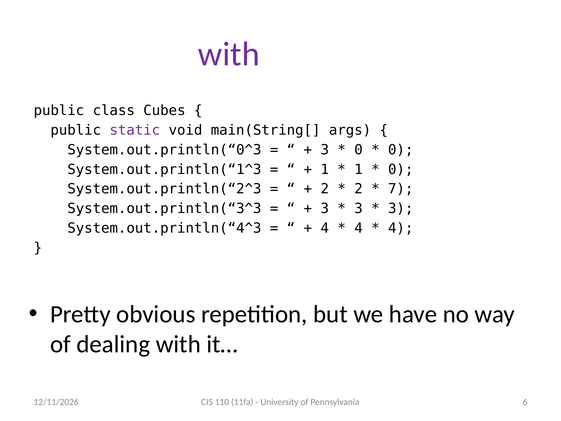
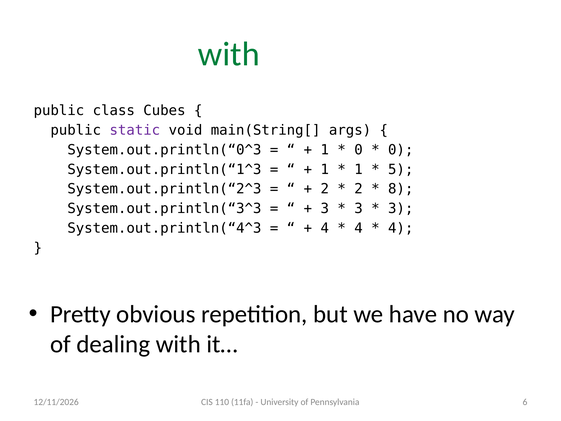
with colour: purple -> green (229, 54)
3: 3 -> 1 (325, 150)
0: 0 -> 5 (401, 169)
7: 7 -> 8 (401, 189)
